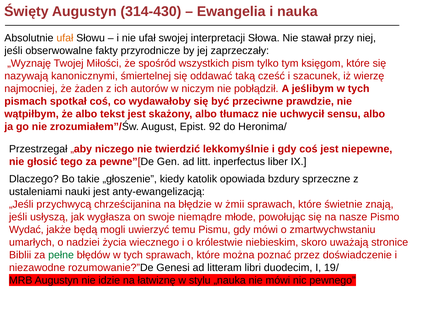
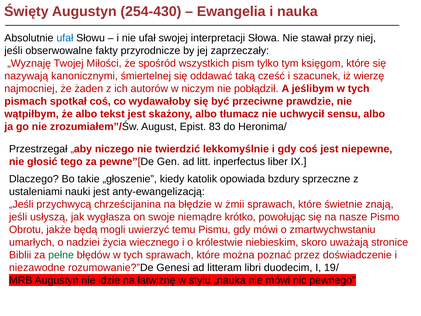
314-430: 314-430 -> 254-430 (151, 12)
ufał colour: orange -> blue (65, 38)
92: 92 -> 83 (215, 127)
młode: młode -> krótko (240, 217)
Wydać: Wydać -> Obrotu (26, 229)
